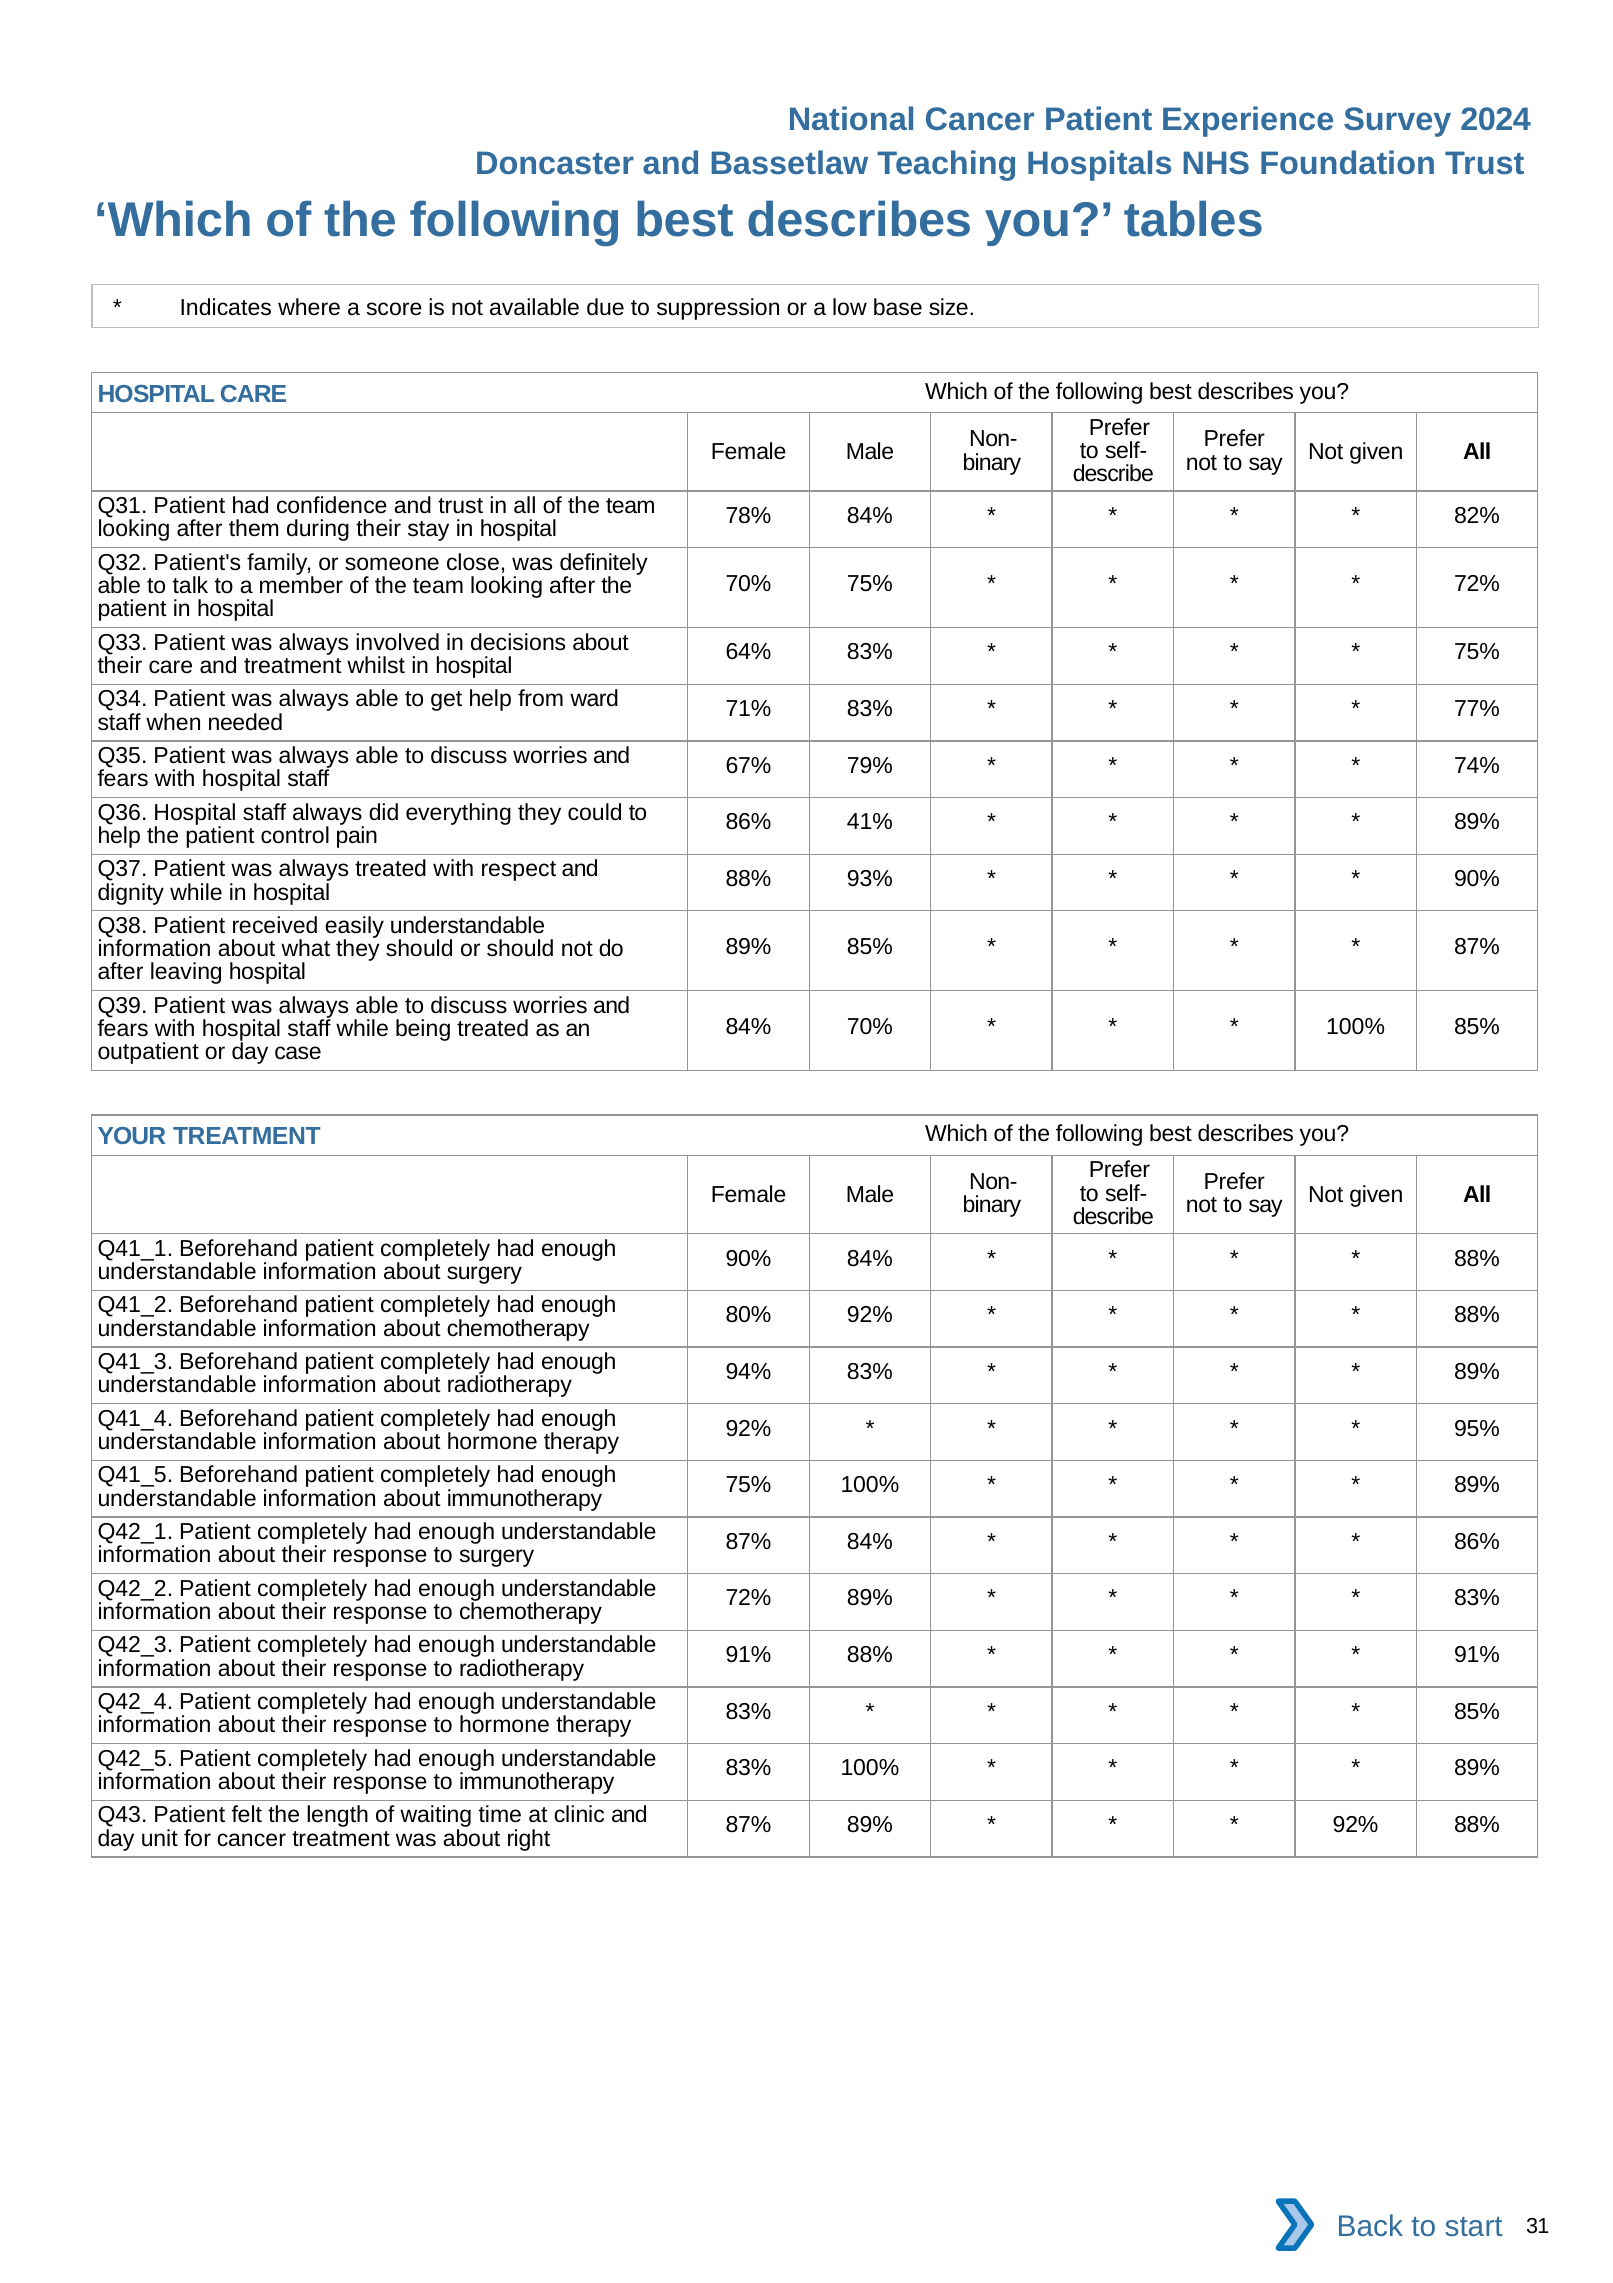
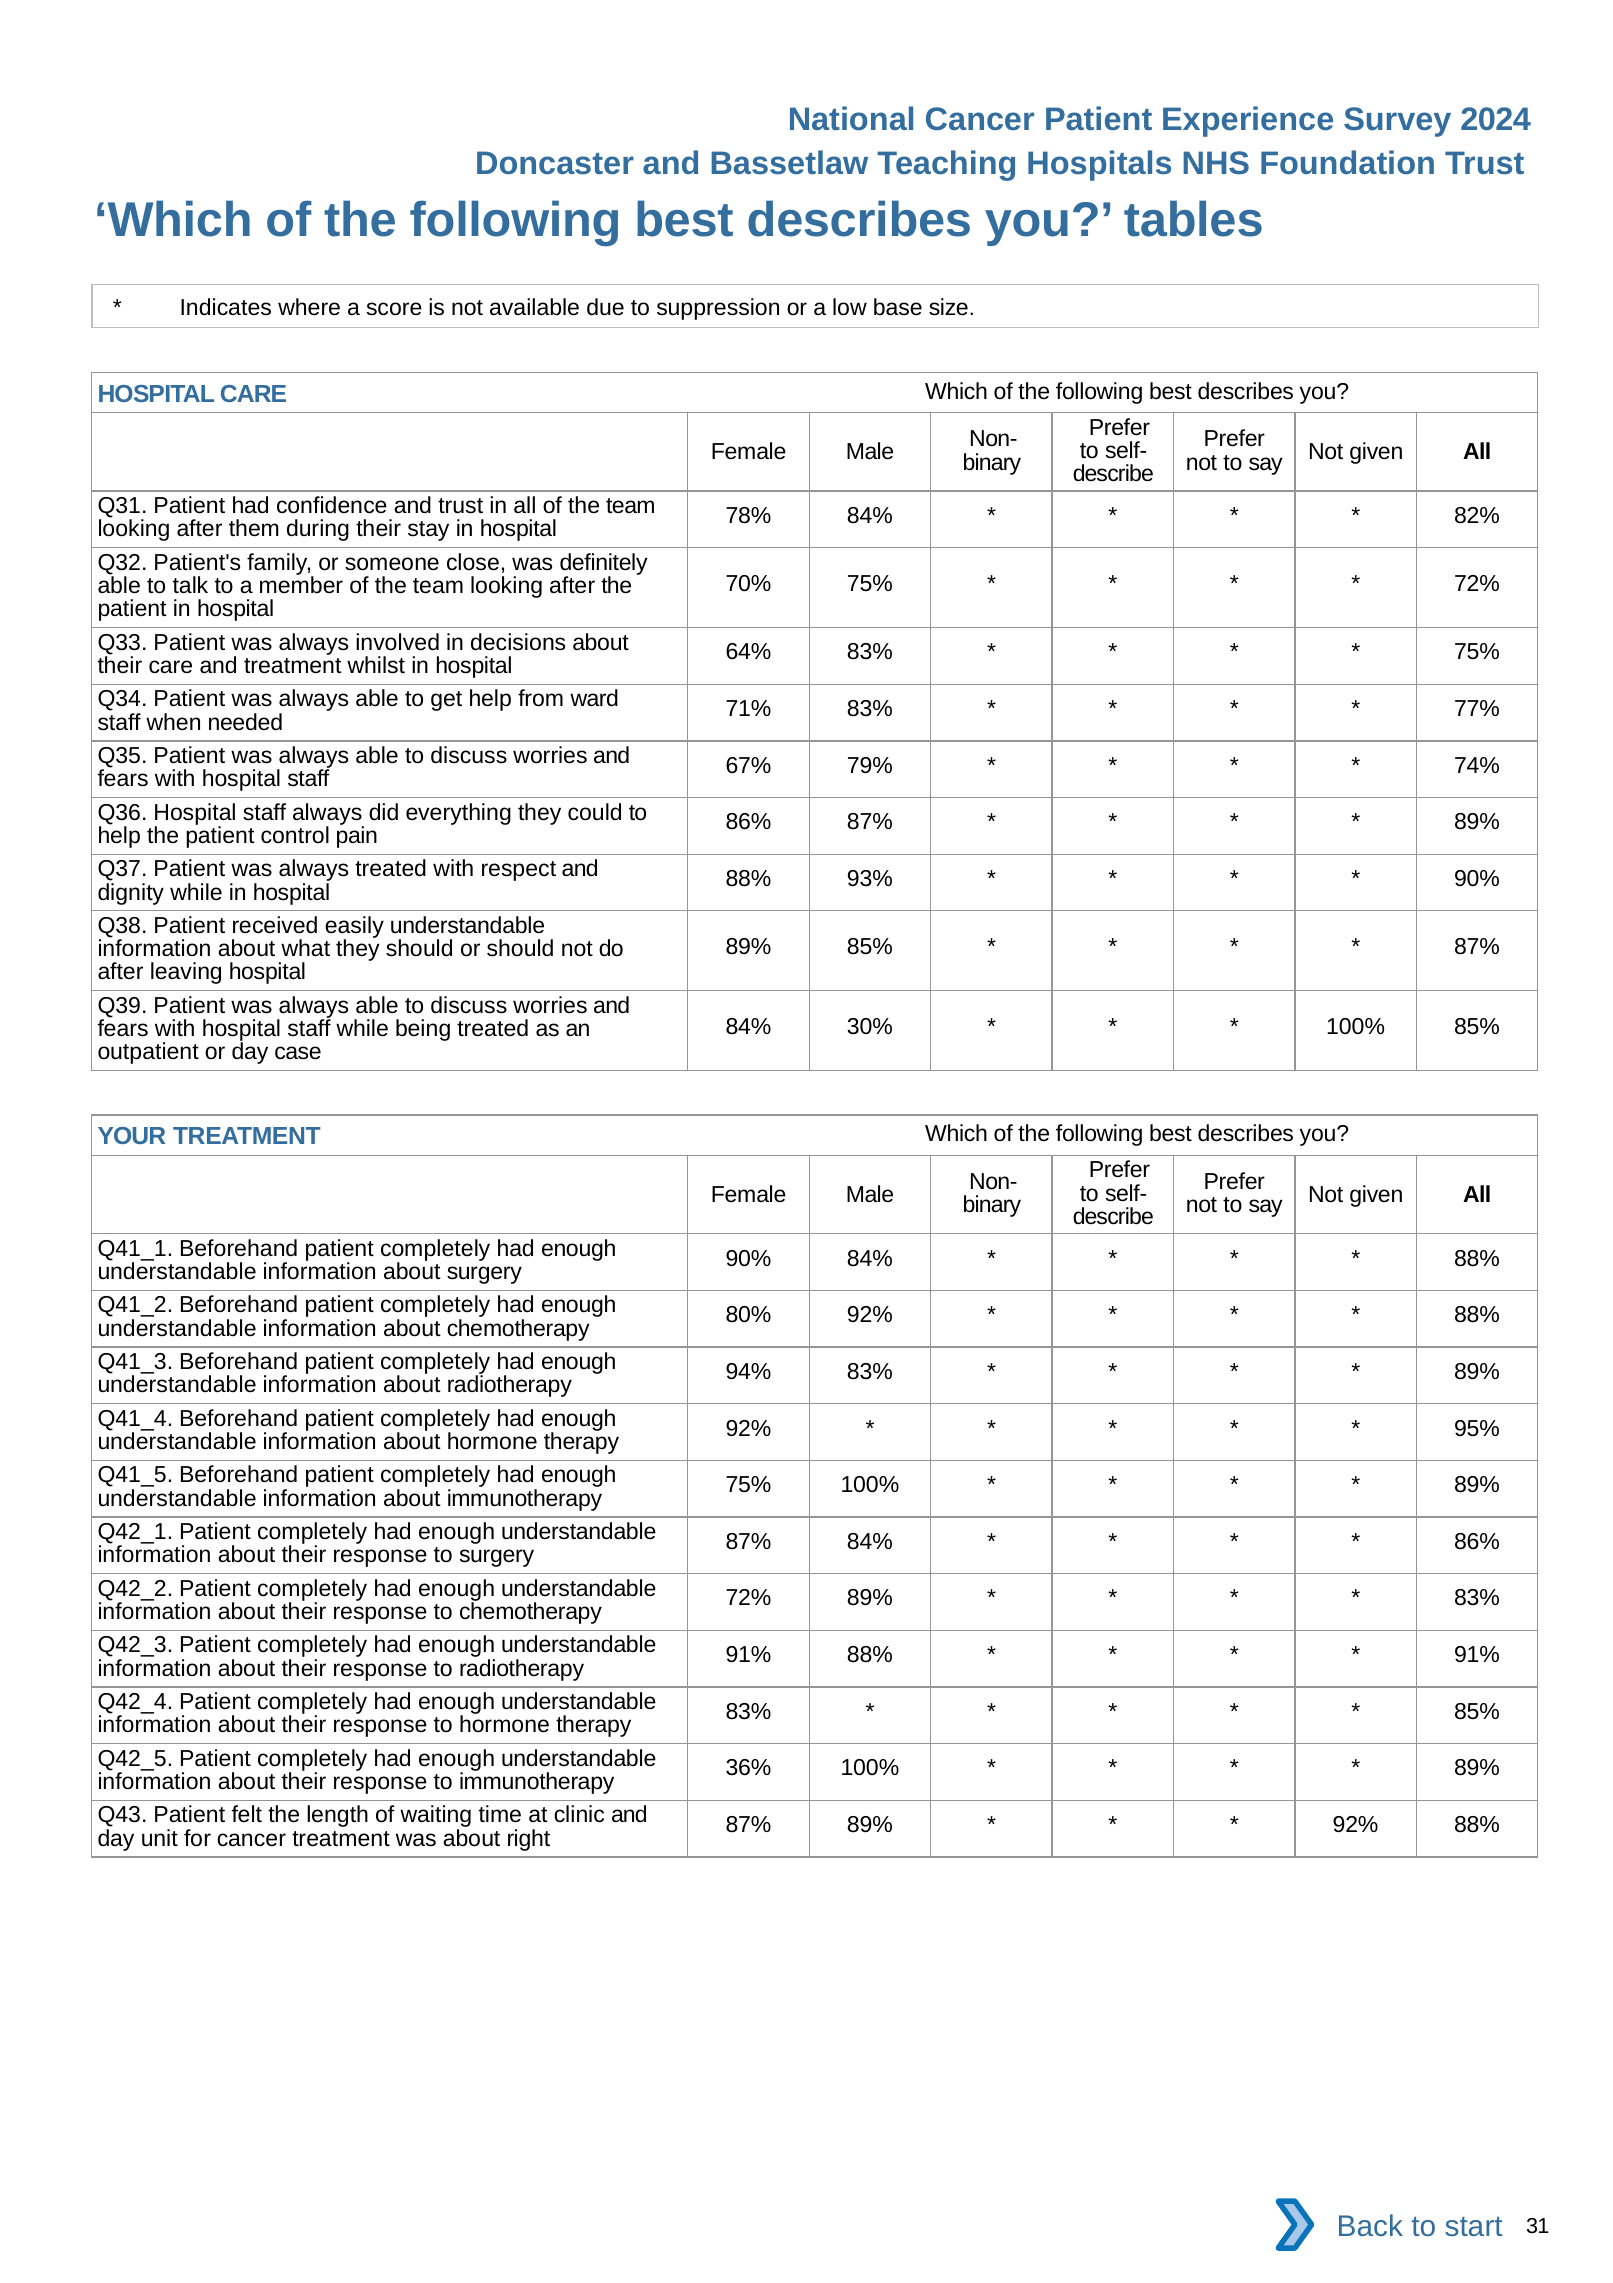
86% 41%: 41% -> 87% (870, 822)
84% 70%: 70% -> 30% (870, 1027)
83%: 83% -> 36% (748, 1768)
